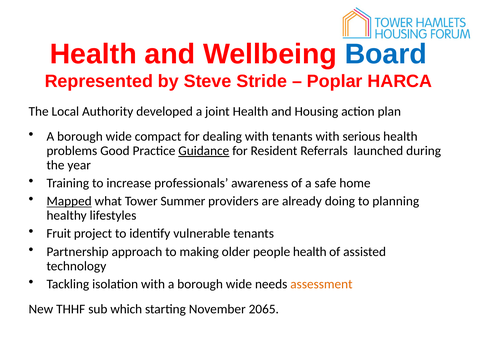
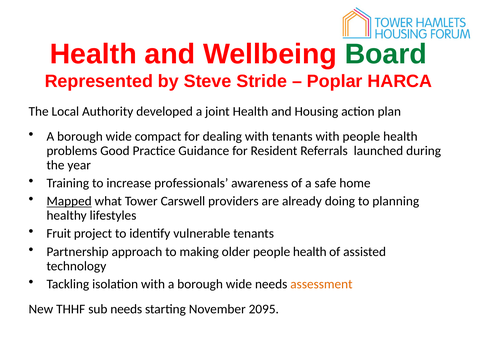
Board colour: blue -> green (386, 54)
with serious: serious -> people (361, 137)
Guidance underline: present -> none (204, 151)
Summer: Summer -> Carswell (183, 202)
sub which: which -> needs (126, 310)
2065: 2065 -> 2095 (264, 310)
